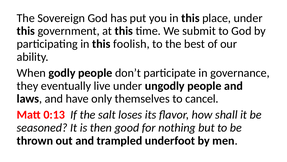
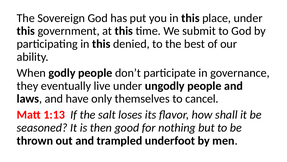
foolish: foolish -> denied (131, 44)
0:13: 0:13 -> 1:13 (54, 114)
